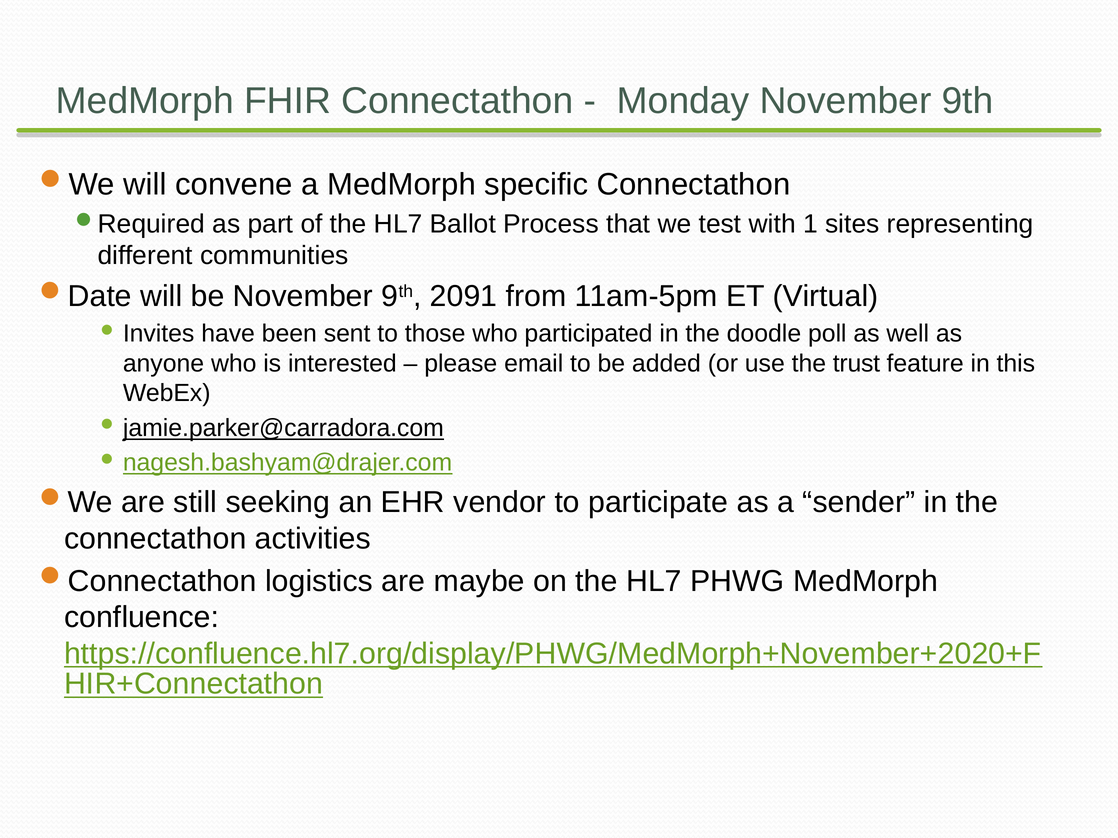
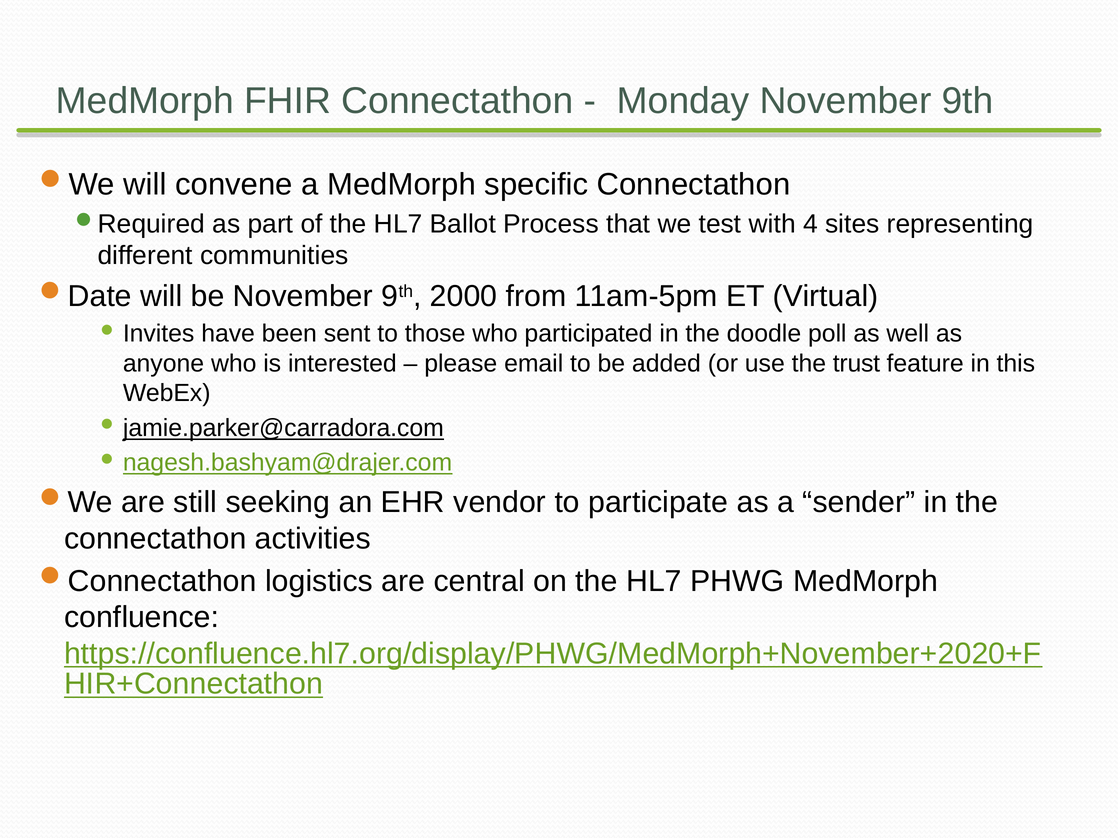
1: 1 -> 4 (810, 224)
2091: 2091 -> 2000 (464, 296)
maybe: maybe -> central (479, 581)
